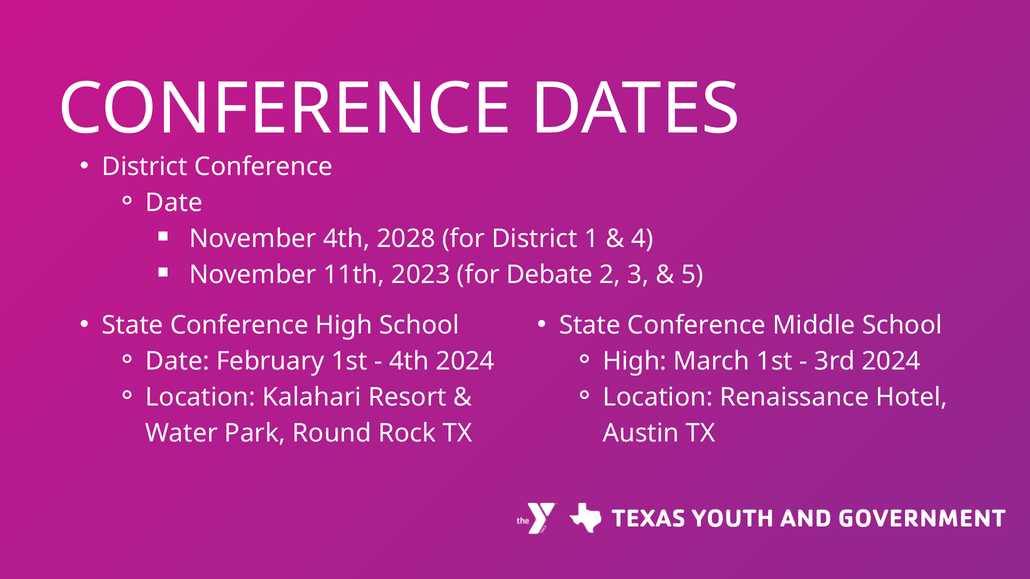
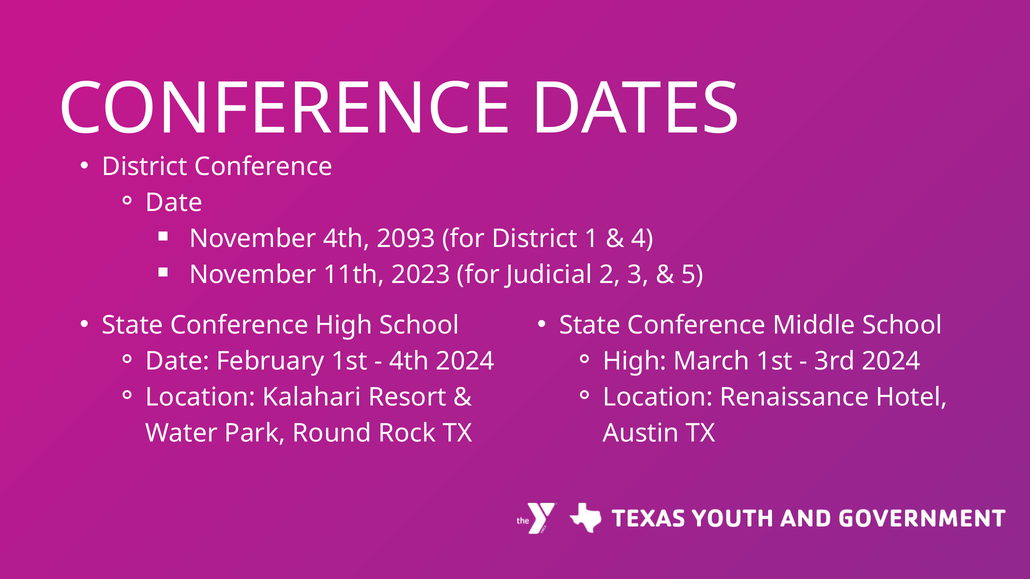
2028: 2028 -> 2093 (406, 239)
Debate: Debate -> Judicial (549, 275)
